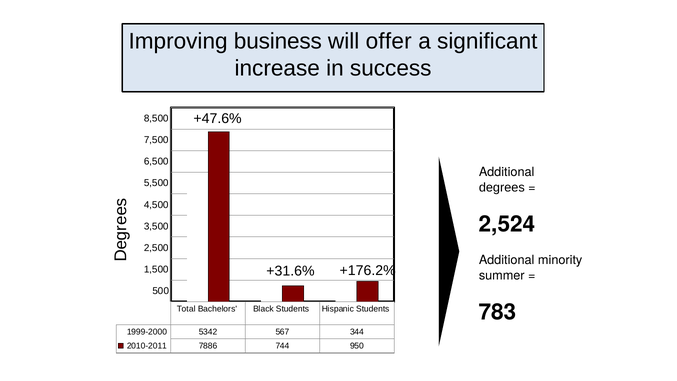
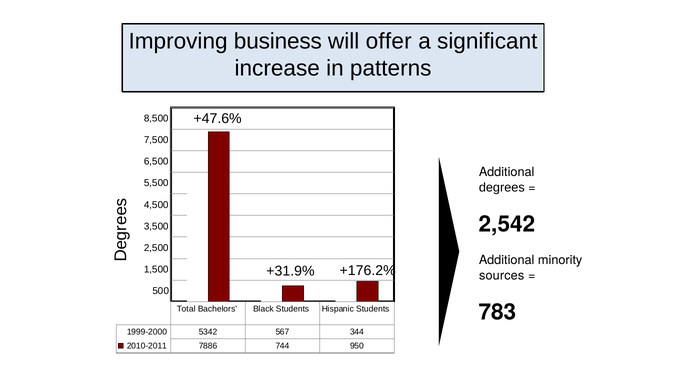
success: success -> patterns (391, 68)
2,524: 2,524 -> 2,542 (507, 224)
+31.6%: +31.6% -> +31.9% (290, 271)
summer: summer -> sources (502, 275)
